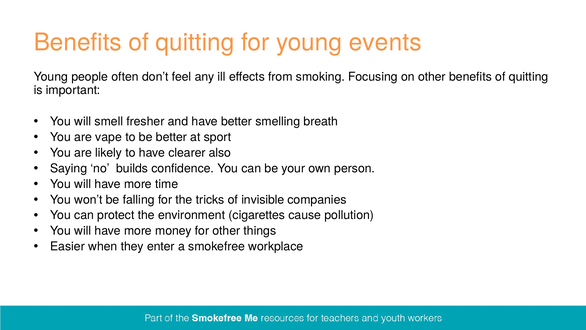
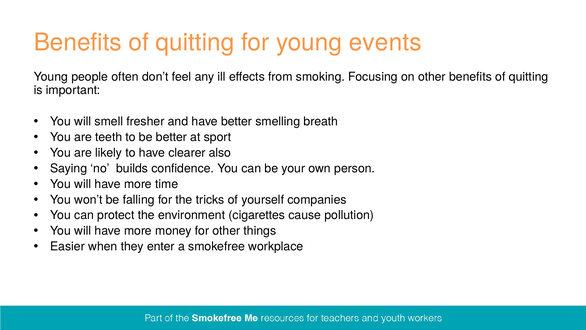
vape: vape -> teeth (109, 137)
invisible: invisible -> yourself (263, 199)
